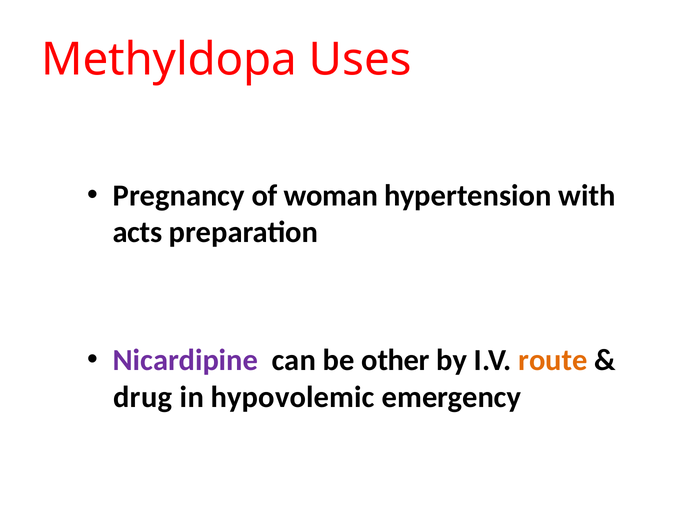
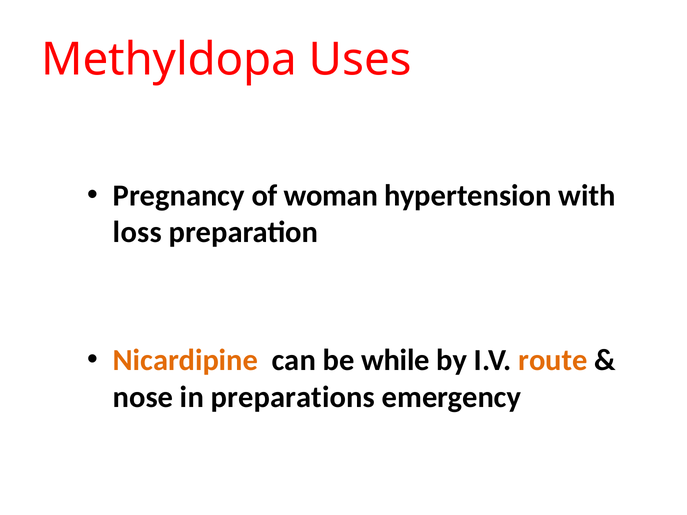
acts: acts -> loss (137, 232)
Nicardipine colour: purple -> orange (185, 361)
other: other -> while (396, 361)
drug: drug -> nose (143, 397)
hypovolemic: hypovolemic -> preparations (293, 397)
